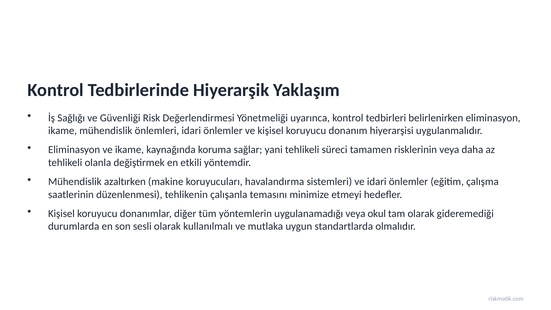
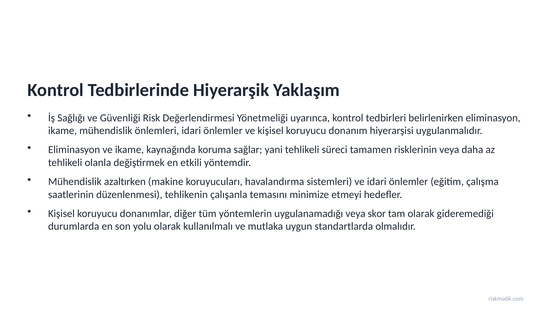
okul: okul -> skor (377, 213)
sesli: sesli -> yolu (142, 226)
